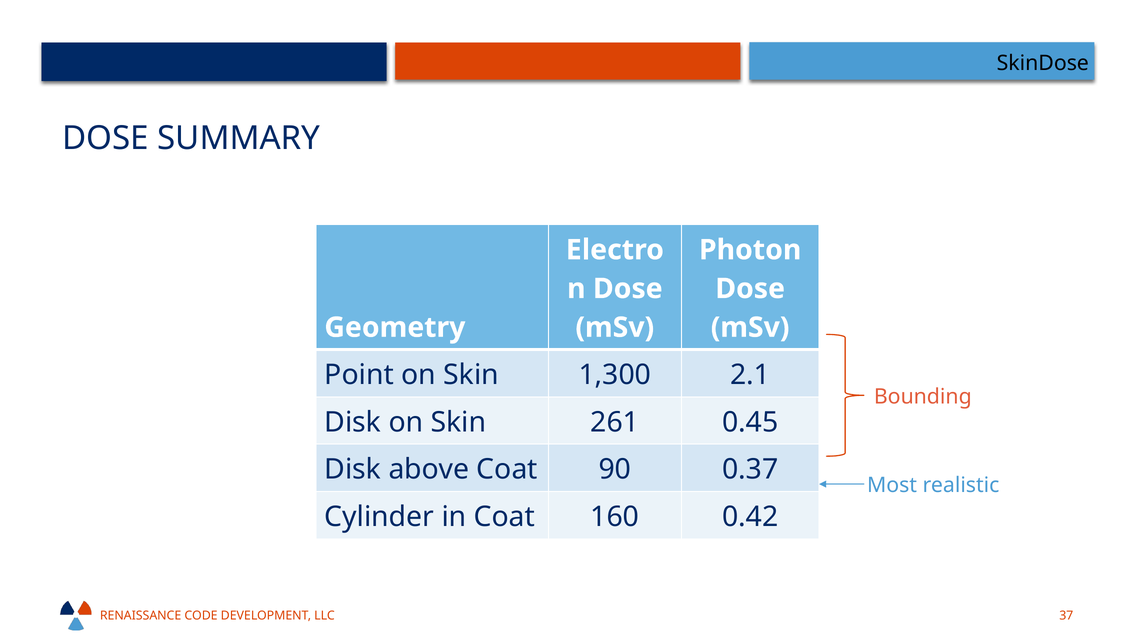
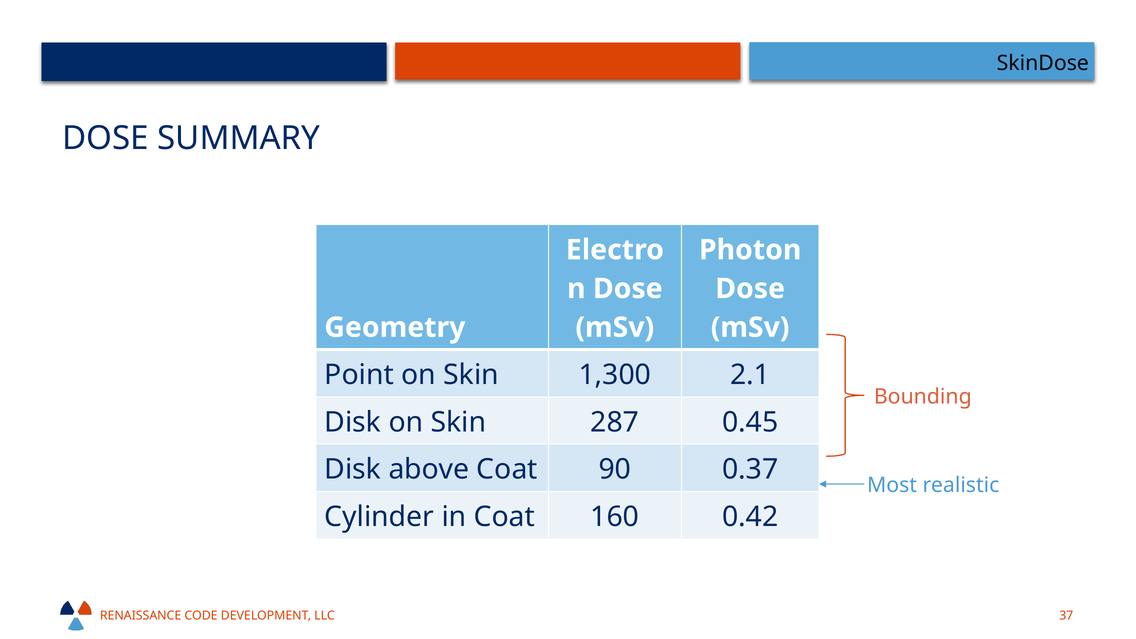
261: 261 -> 287 (615, 422)
